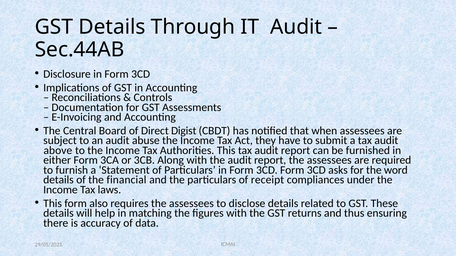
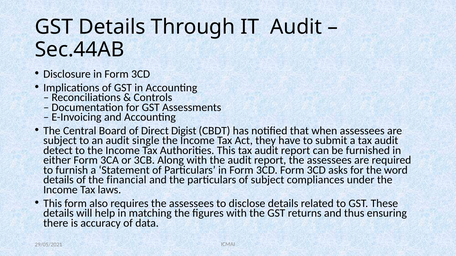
abuse: abuse -> single (146, 141)
above: above -> detect (58, 151)
of receipt: receipt -> subject (268, 180)
